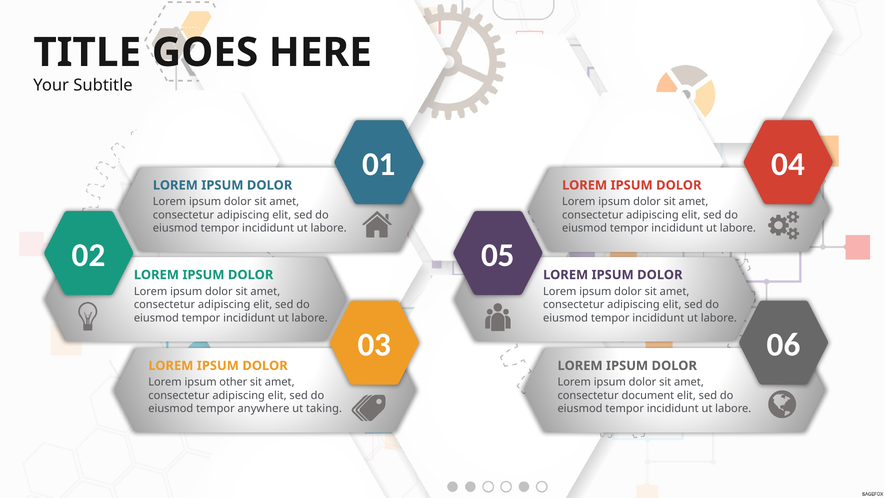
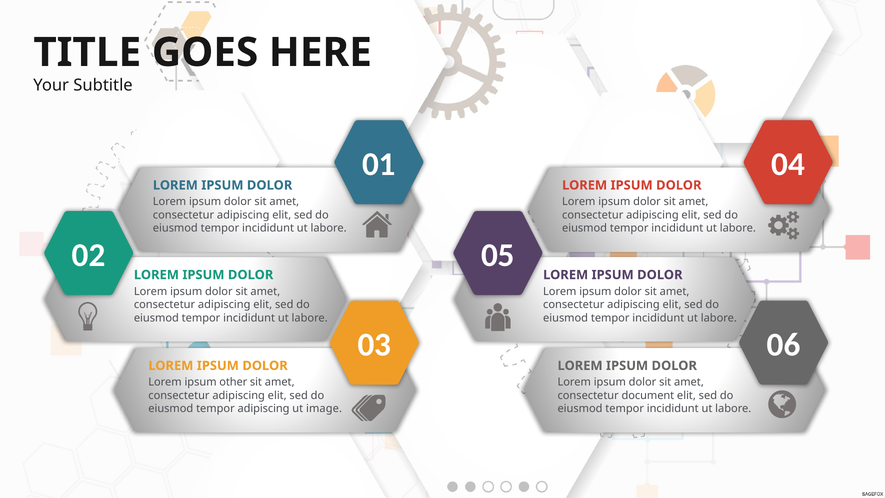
tempor anywhere: anywhere -> adipiscing (264, 409)
taking: taking -> image (324, 409)
